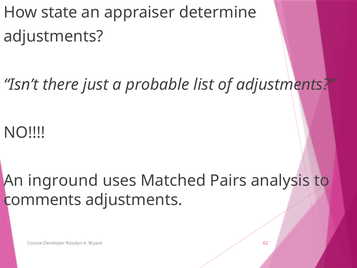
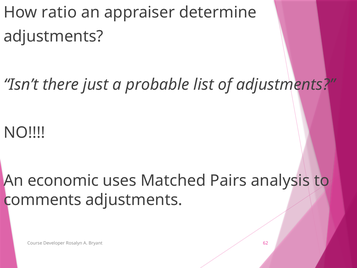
state: state -> ratio (59, 12)
inground: inground -> economic (63, 181)
